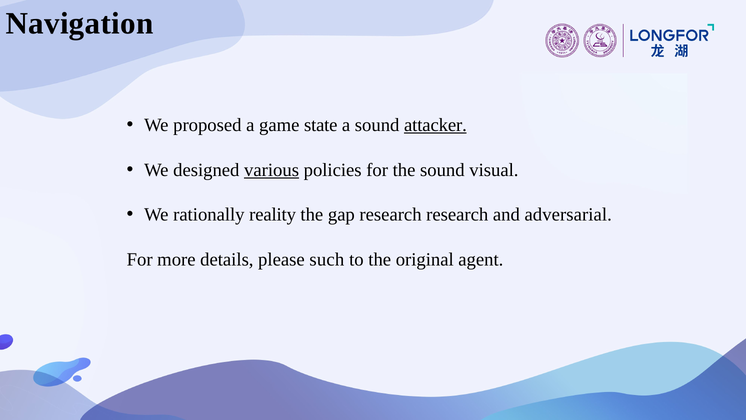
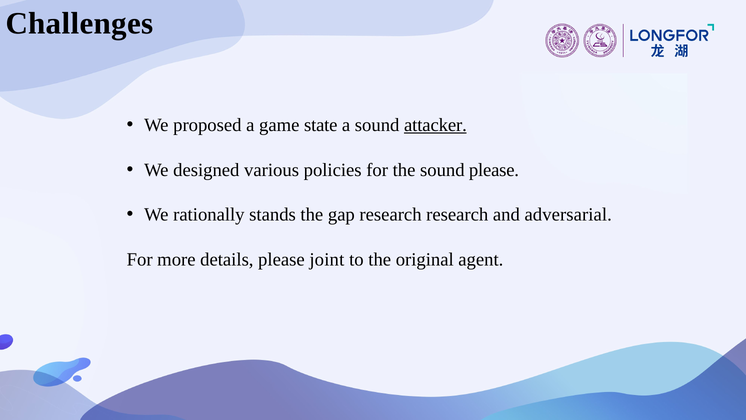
Navigation: Navigation -> Challenges (79, 24)
various underline: present -> none (272, 170)
sound visual: visual -> please (494, 170)
reality: reality -> stands (273, 215)
such: such -> joint (327, 259)
